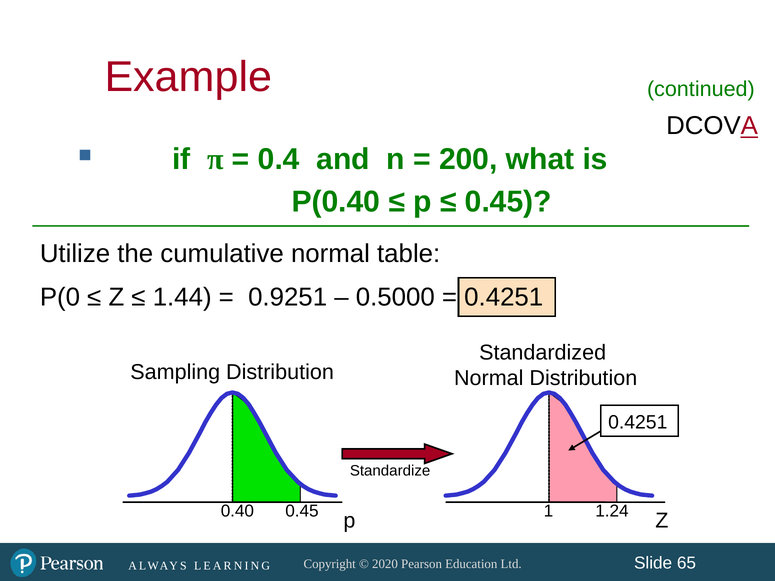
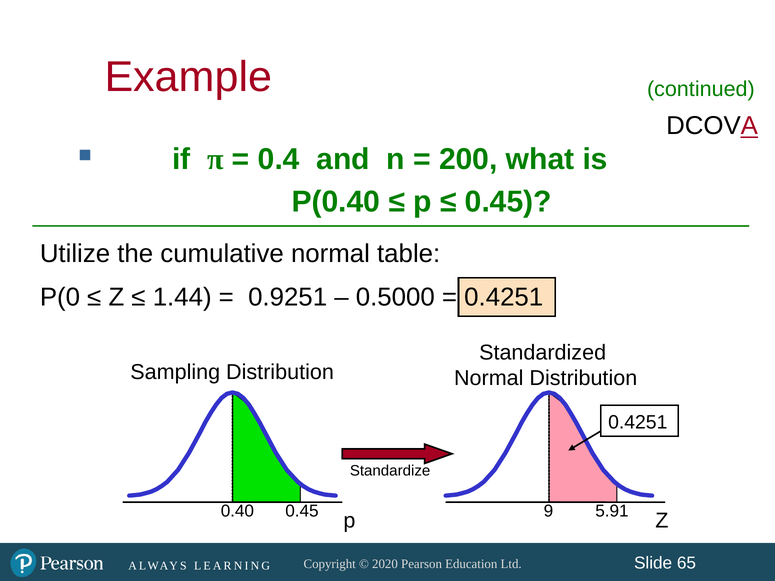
1: 1 -> 9 (548, 511)
1.24: 1.24 -> 5.91 (612, 511)
